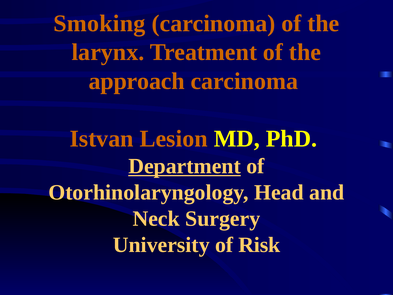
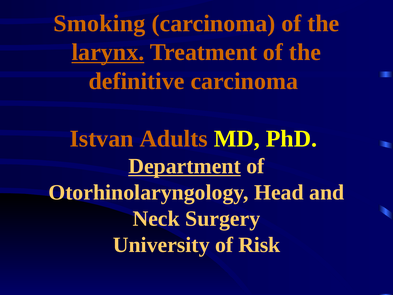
larynx underline: none -> present (108, 52)
approach: approach -> definitive (137, 81)
Lesion: Lesion -> Adults (174, 139)
